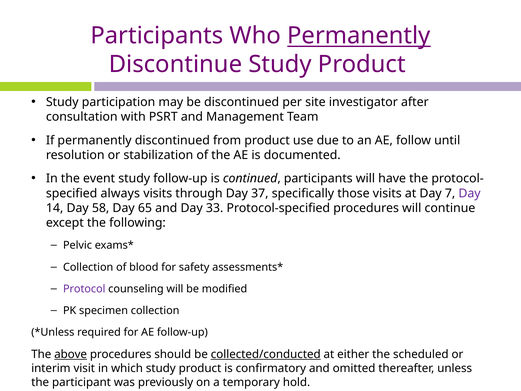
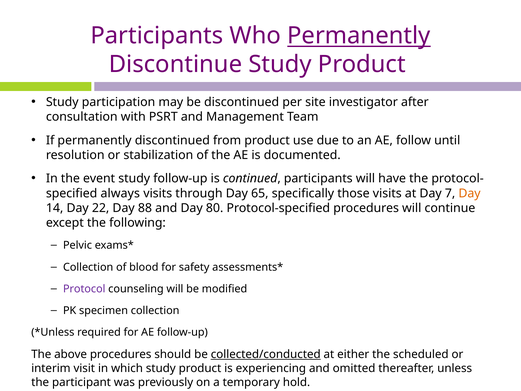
37: 37 -> 65 (260, 193)
Day colour: purple -> orange (470, 193)
58: 58 -> 22 (101, 208)
65: 65 -> 88 (145, 208)
33: 33 -> 80 (215, 208)
above underline: present -> none (71, 354)
confirmatory: confirmatory -> experiencing (271, 368)
